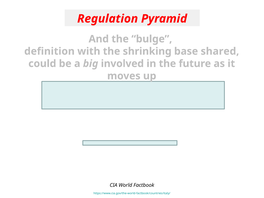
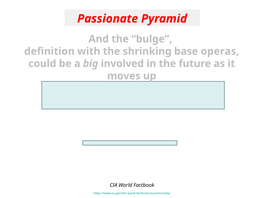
Regulation: Regulation -> Passionate (108, 19)
shared: shared -> operas (220, 51)
